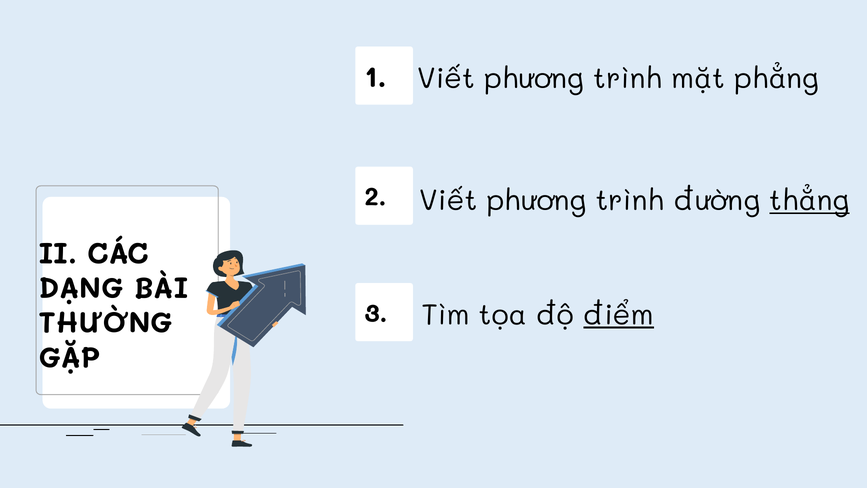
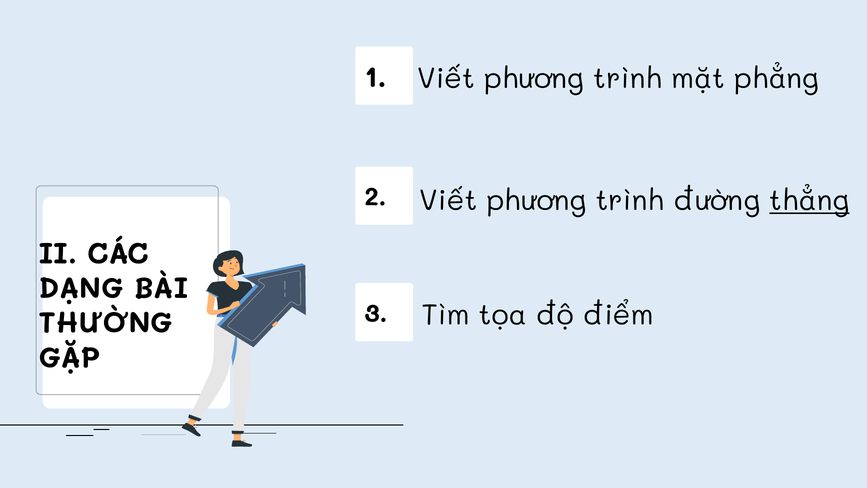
điểm underline: present -> none (619, 315)
